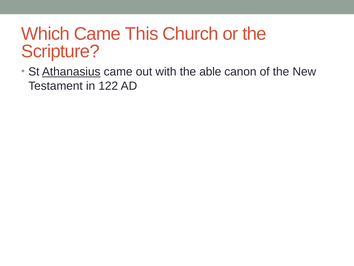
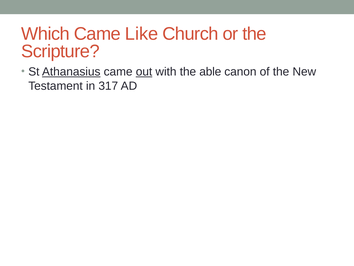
This: This -> Like (142, 34)
out underline: none -> present (144, 72)
122: 122 -> 317 (108, 86)
